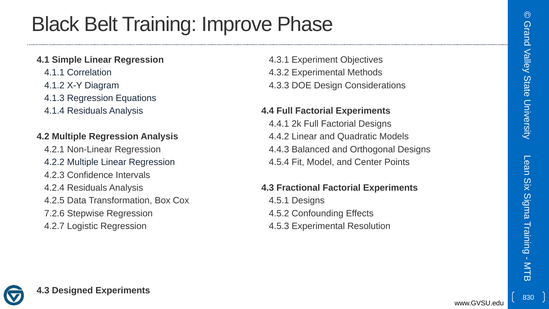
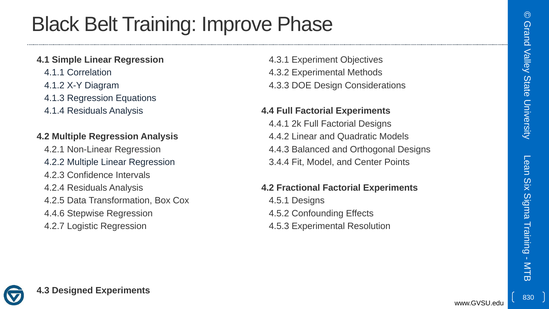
4.5.4: 4.5.4 -> 3.4.4 (279, 162)
4.3: 4.3 -> 4.2 (268, 188)
7.2.6: 7.2.6 -> 4.4.6 (54, 213)
